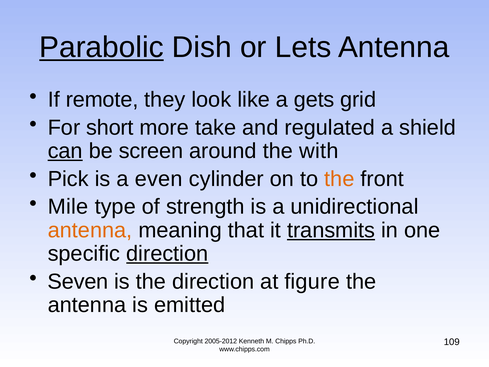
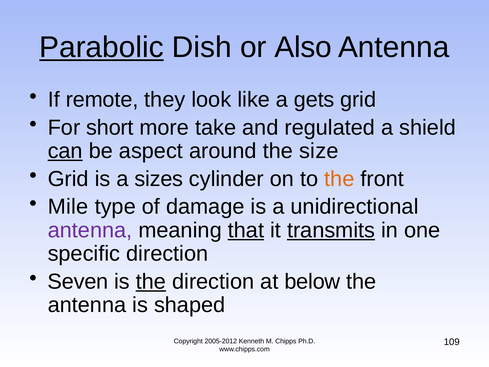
Lets: Lets -> Also (303, 47)
screen: screen -> aspect (151, 151)
with: with -> size (319, 151)
Pick: Pick -> Grid (68, 179)
even: even -> sizes (159, 179)
strength: strength -> damage (205, 207)
antenna colour: orange -> purple (90, 230)
that underline: none -> present (246, 230)
direction underline: present -> none (167, 254)
the underline: none -> present (151, 281)
figure: figure -> below (312, 281)
emitted: emitted -> shaped (190, 305)
